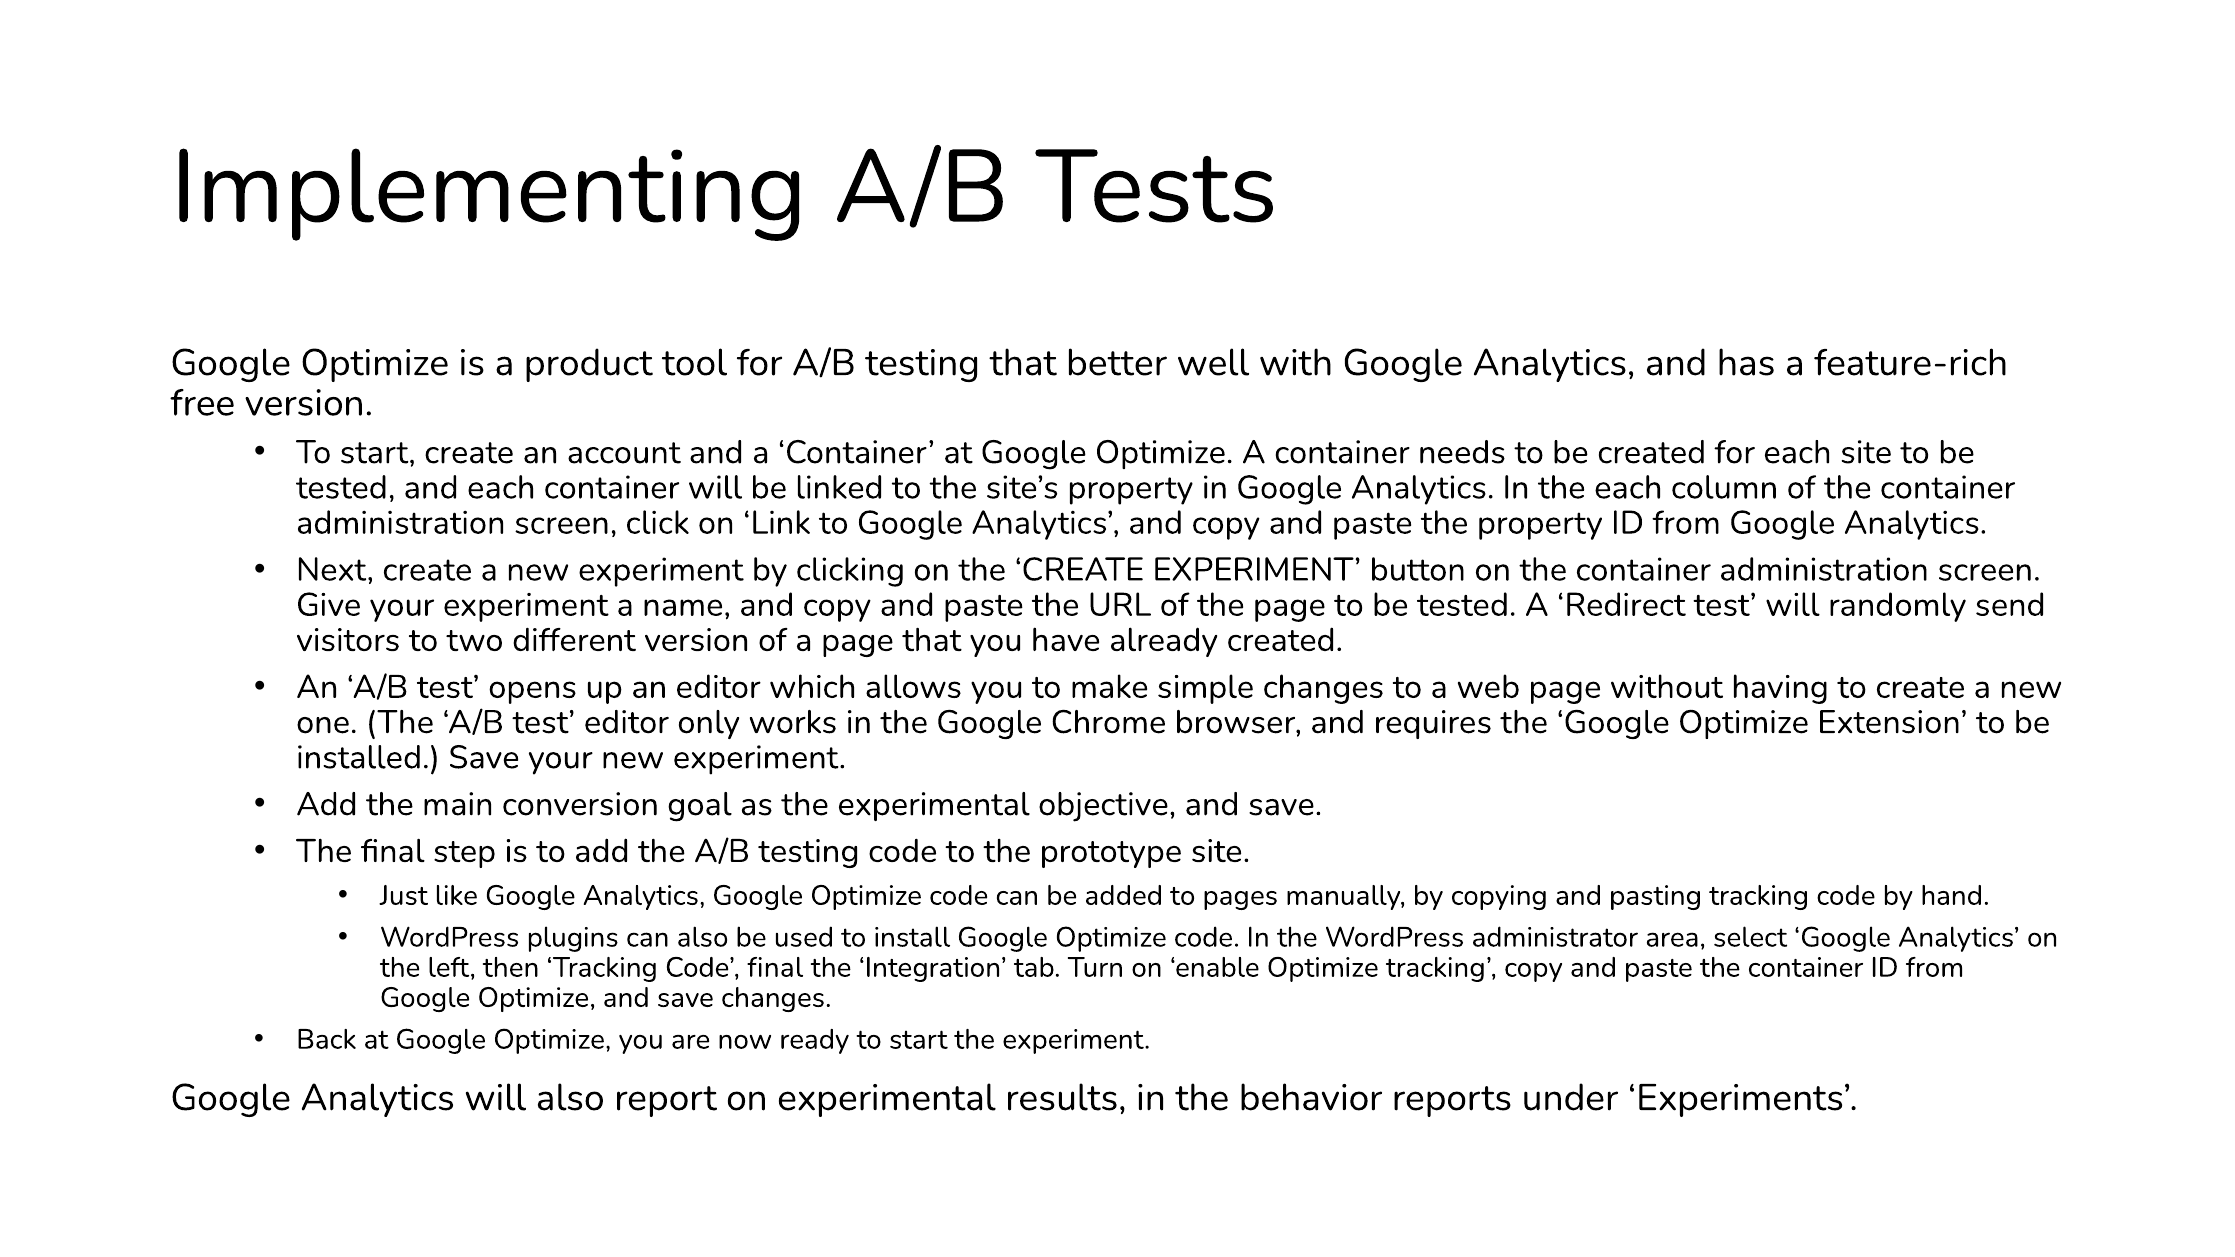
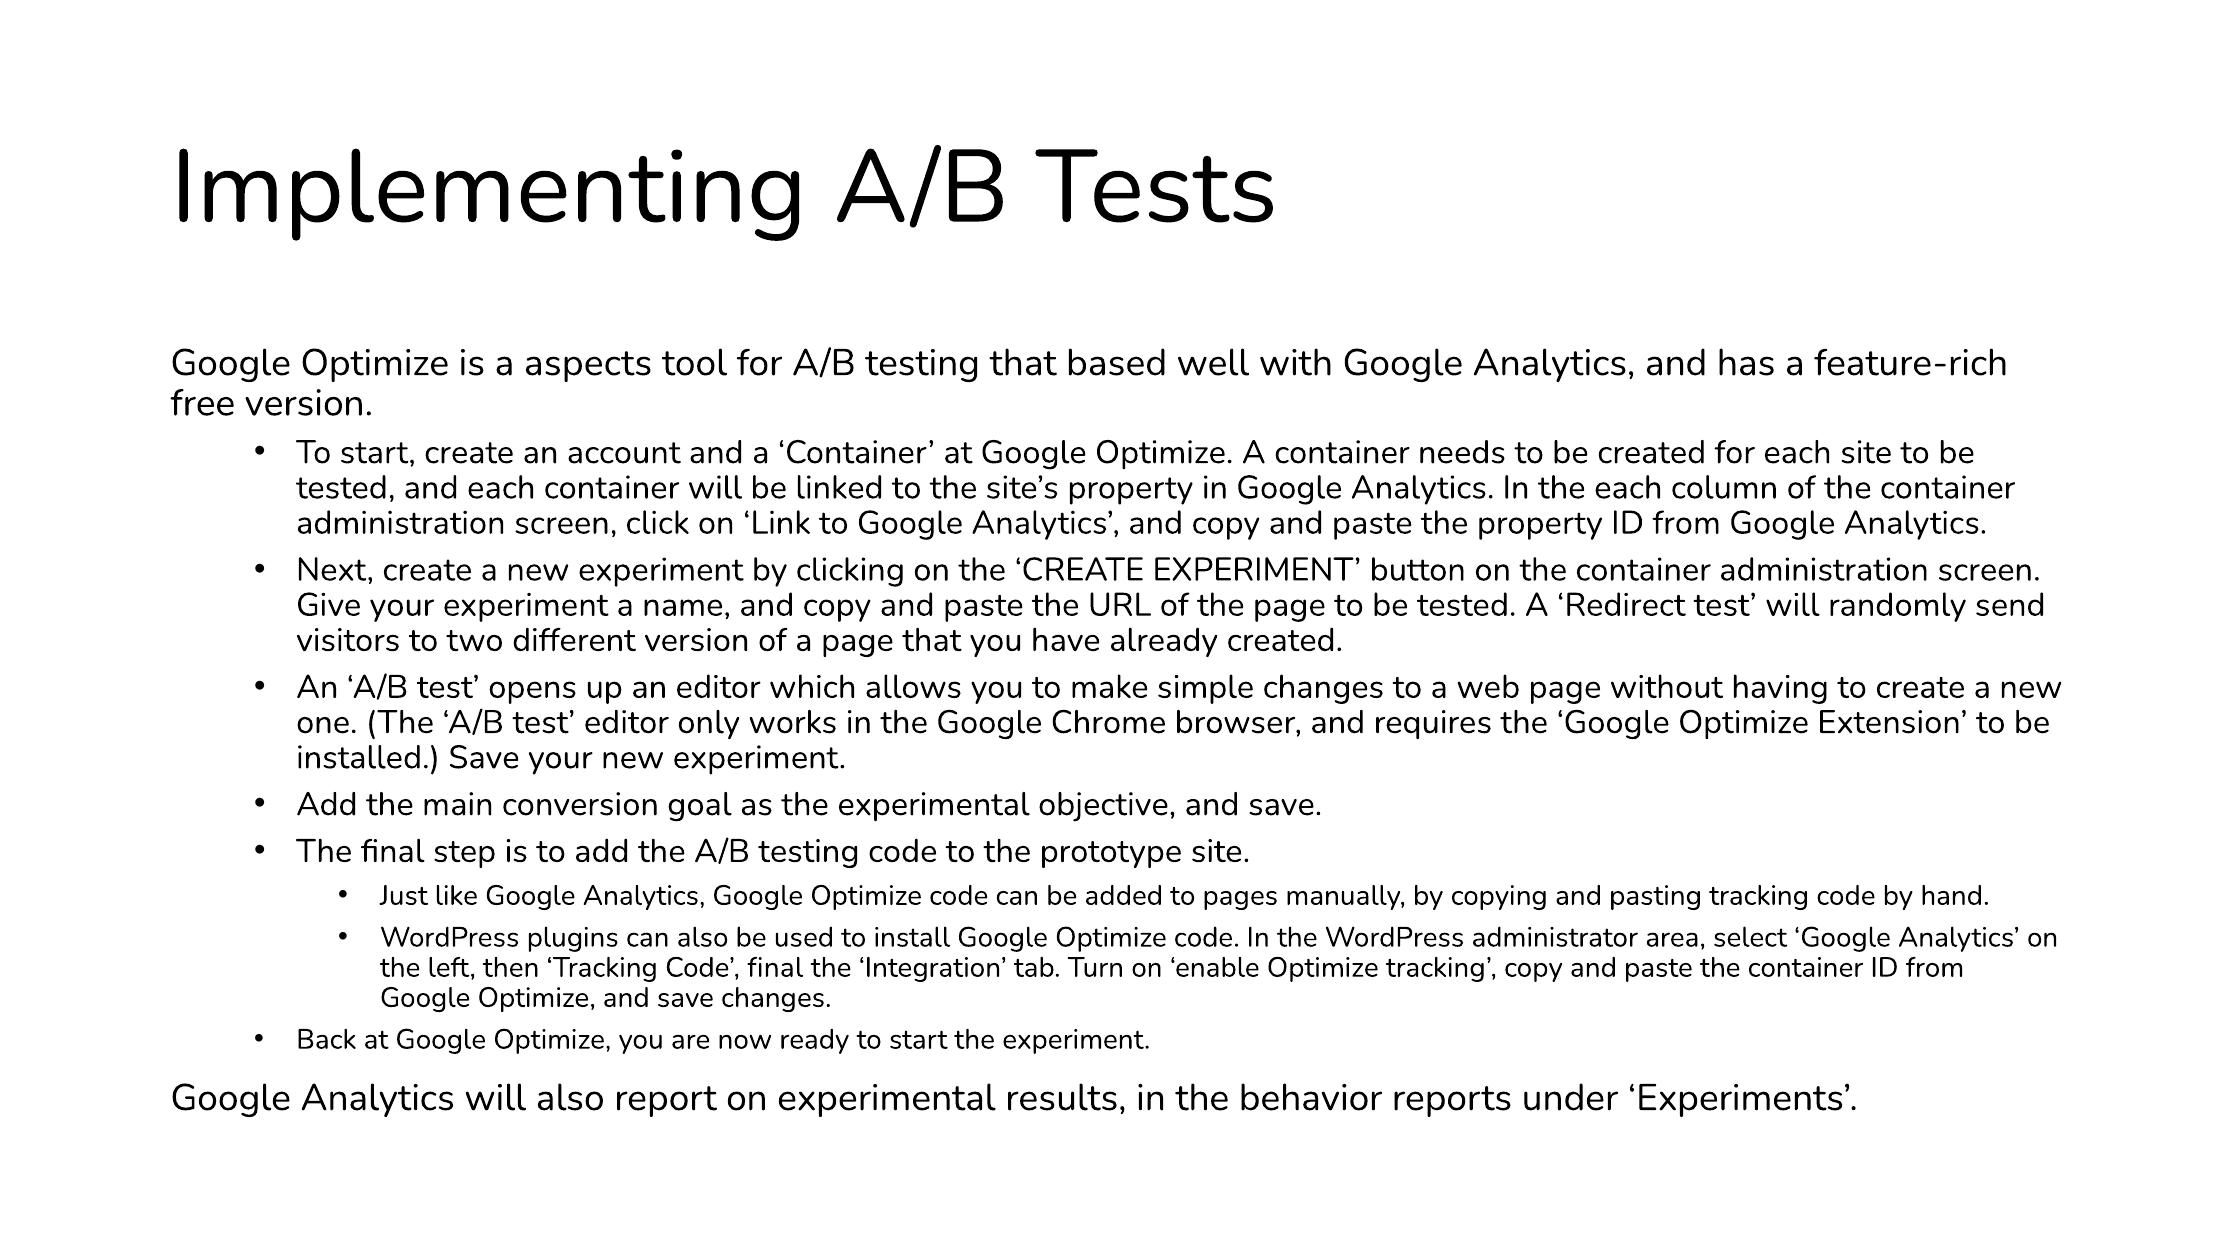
product: product -> aspects (588, 363)
better: better -> based (1117, 363)
